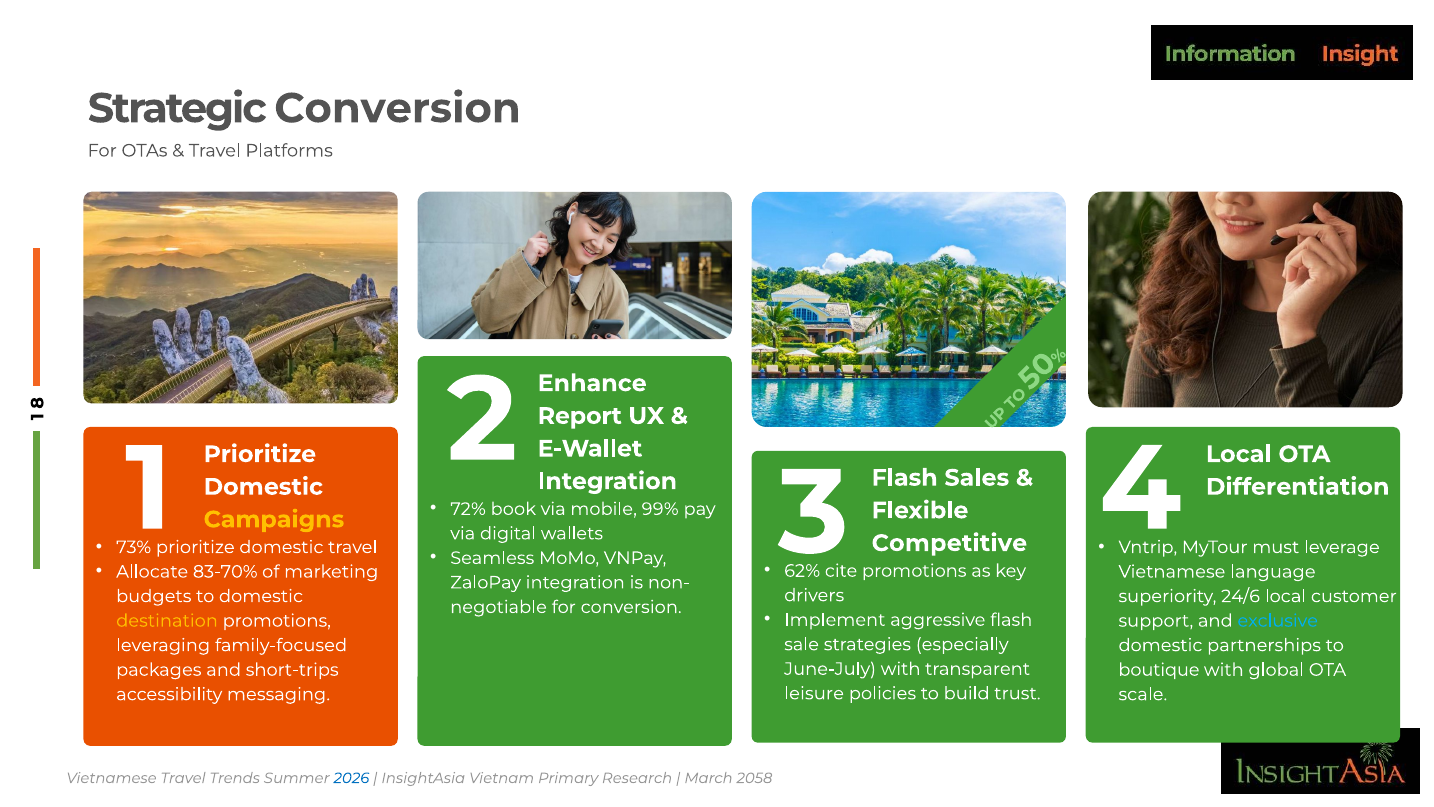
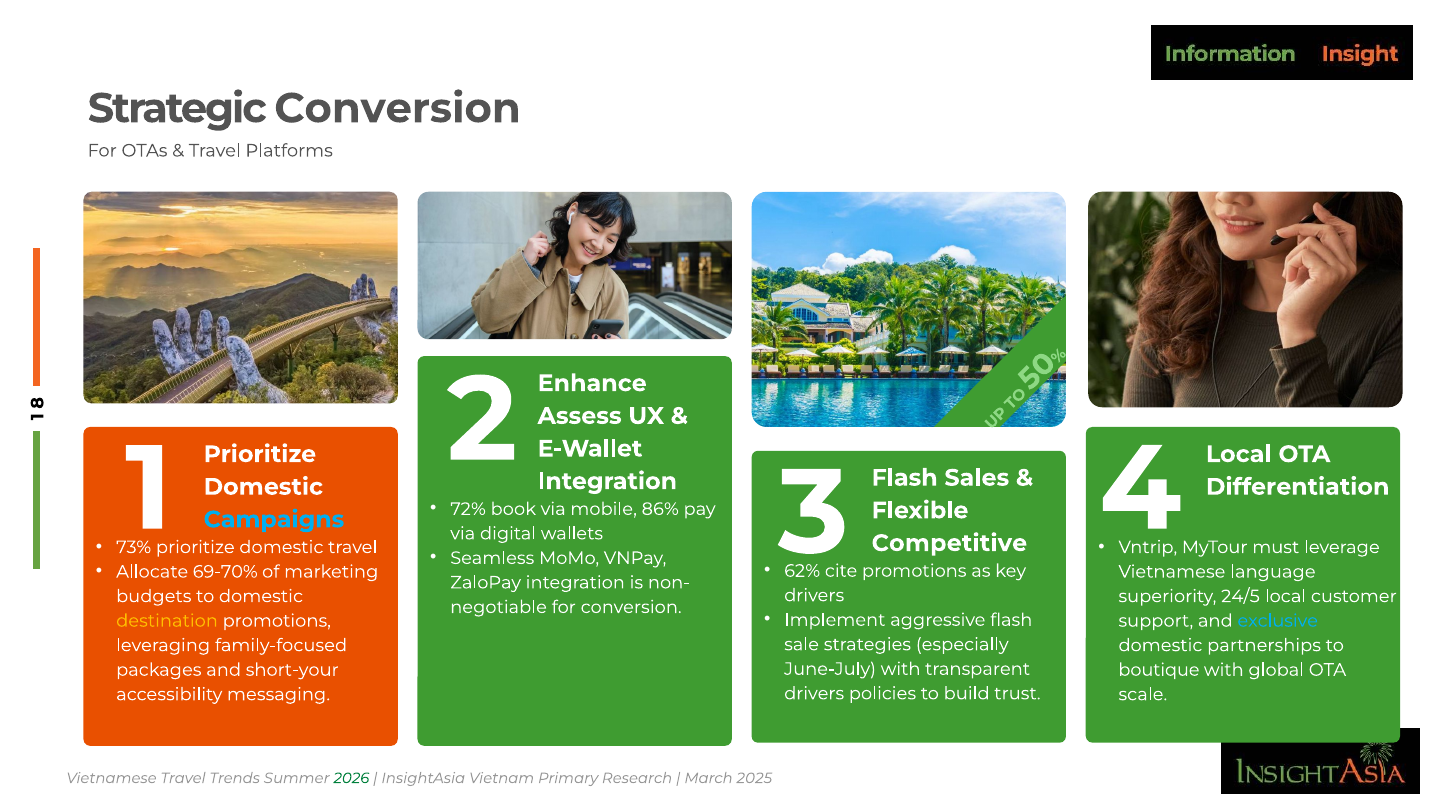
Report: Report -> Assess (580, 416)
99%: 99% -> 86% (660, 509)
Campaigns colour: yellow -> light blue (274, 519)
83-70%: 83-70% -> 69-70% (225, 571)
24/6: 24/6 -> 24/5 (1240, 596)
short-trips: short-trips -> short-your (292, 670)
leisure: leisure -> drivers (814, 693)
2026 colour: blue -> green (351, 778)
2058: 2058 -> 2025 (754, 778)
